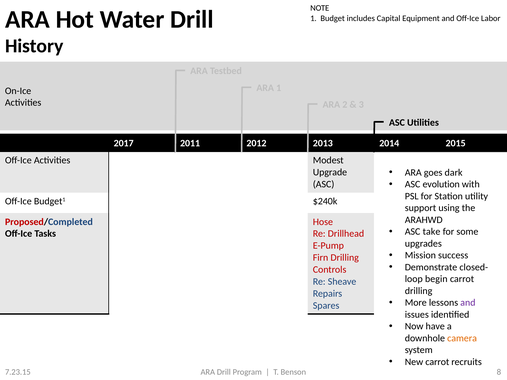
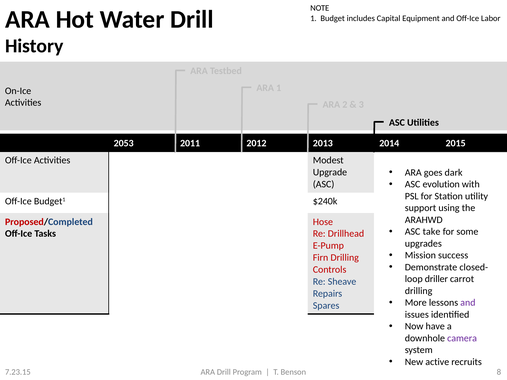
2017: 2017 -> 2053 (124, 143)
begin: begin -> driller (436, 279)
camera colour: orange -> purple (462, 338)
New carrot: carrot -> active (437, 362)
